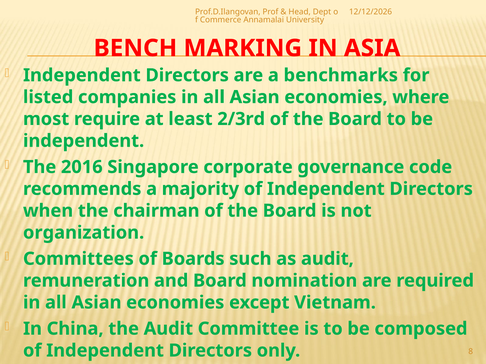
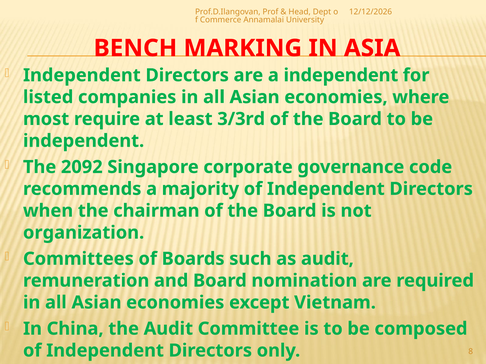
a benchmarks: benchmarks -> independent (341, 75)
2/3rd: 2/3rd -> 3/3rd (241, 119)
2016: 2016 -> 2092 (82, 167)
